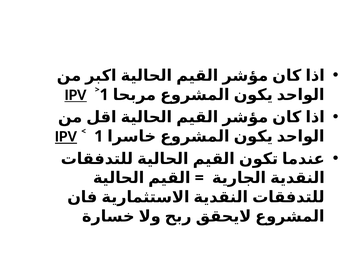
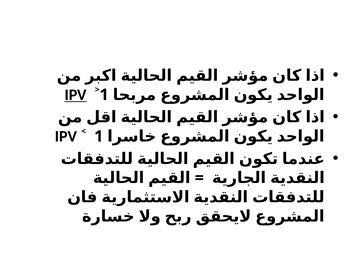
IPV underline: present -> none (66, 136)
